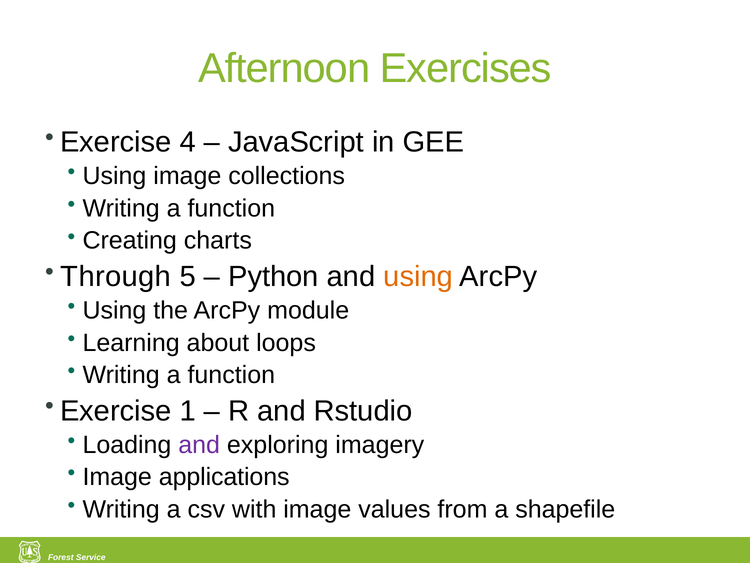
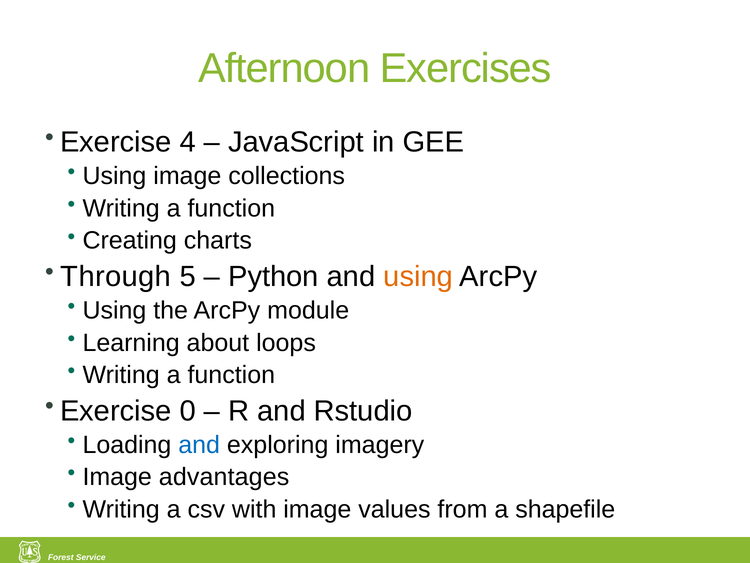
1: 1 -> 0 (188, 411)
and colour: purple -> blue (199, 444)
applications: applications -> advantages (224, 477)
